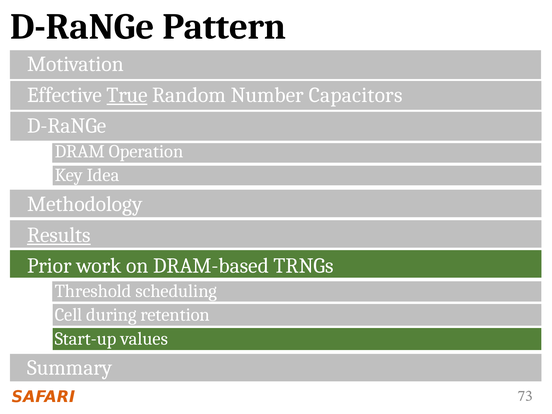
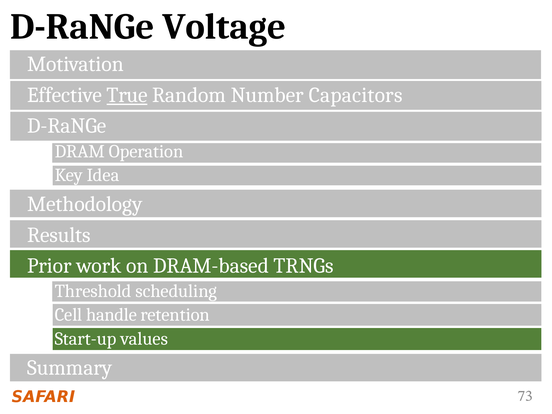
Pattern: Pattern -> Voltage (224, 27)
Results underline: present -> none (59, 235)
during: during -> handle (111, 315)
